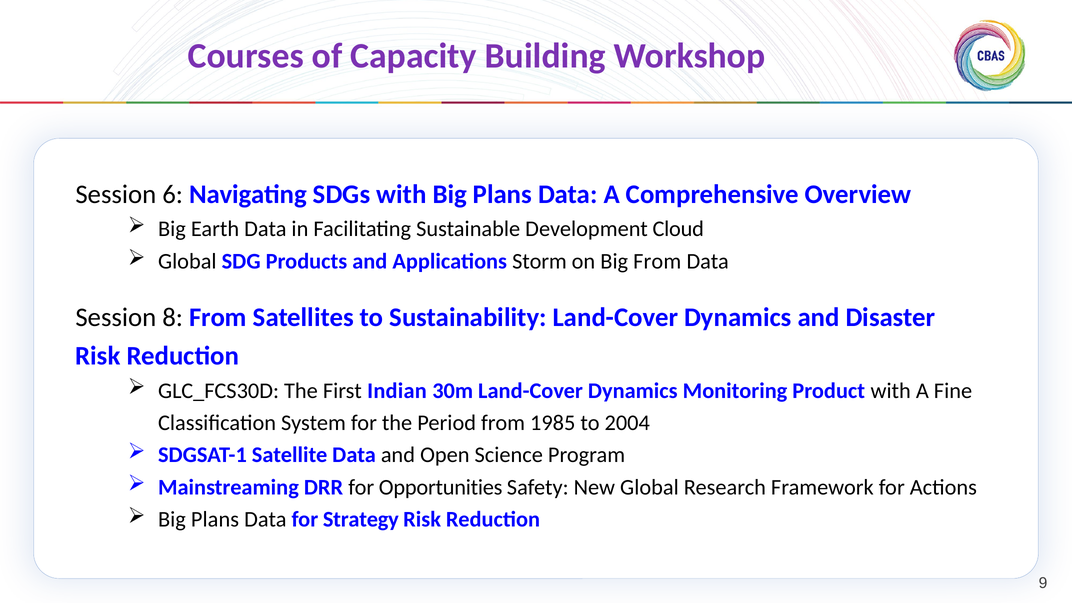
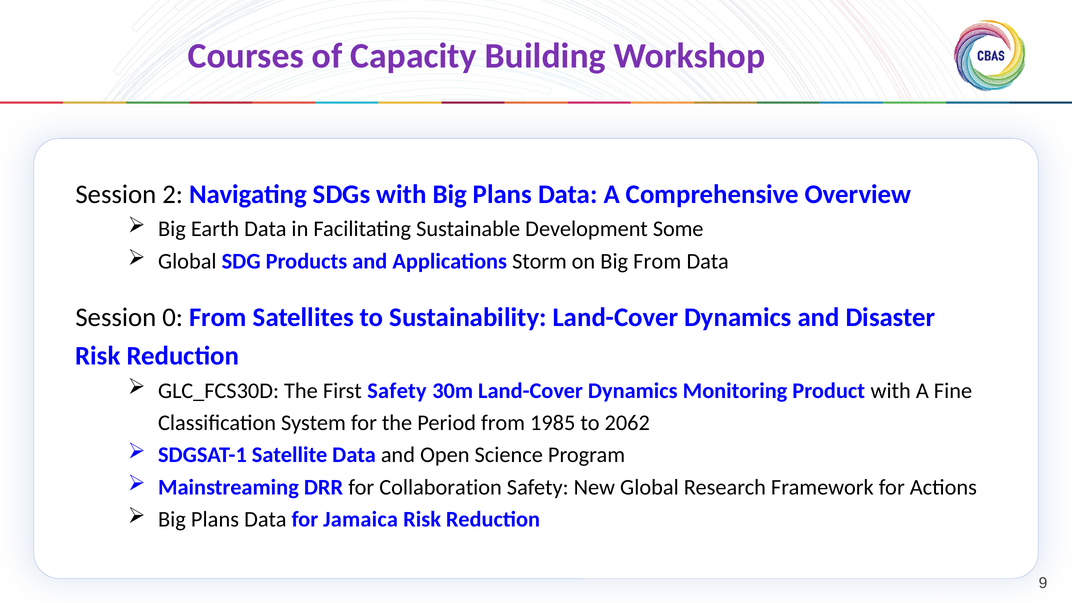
6: 6 -> 2 (173, 195)
Cloud: Cloud -> Some (678, 229)
8: 8 -> 0 (173, 318)
First Indian: Indian -> Safety (397, 391)
2004: 2004 -> 2062 (627, 423)
Opportunities: Opportunities -> Collaboration (441, 487)
Strategy: Strategy -> Jamaica (361, 519)
